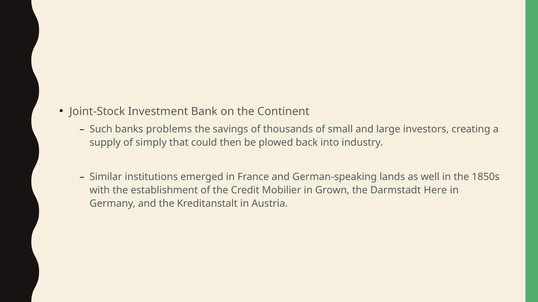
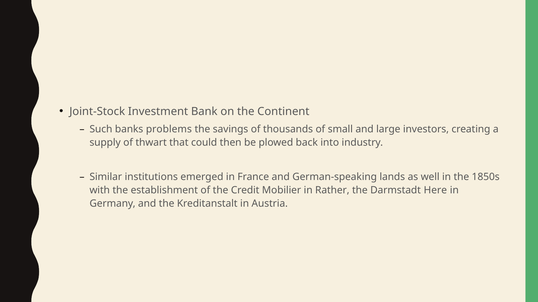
simply: simply -> thwart (151, 143)
Grown: Grown -> Rather (332, 191)
